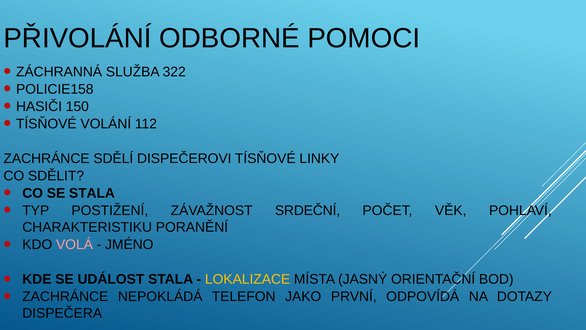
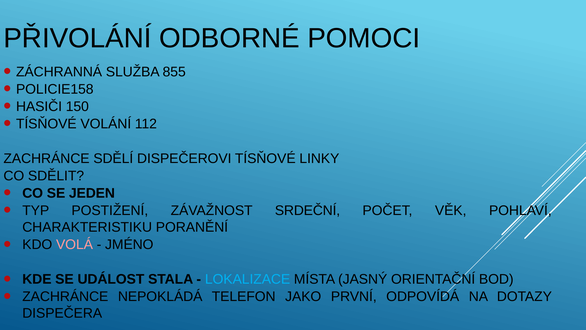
322: 322 -> 855 (174, 72)
SE STALA: STALA -> JEDEN (92, 193)
LOKALIZACE colour: yellow -> light blue (248, 279)
